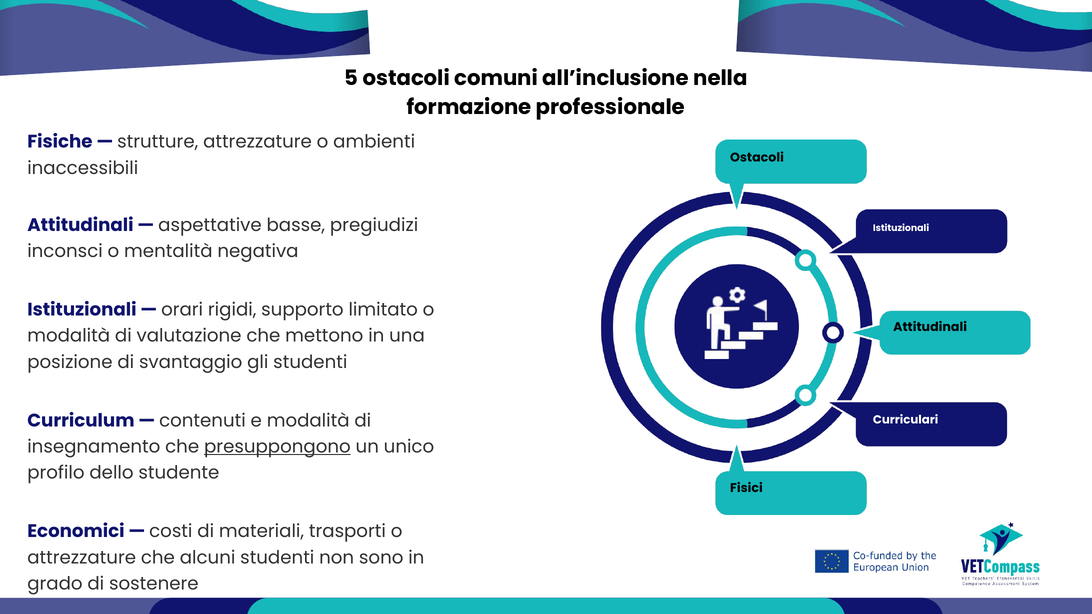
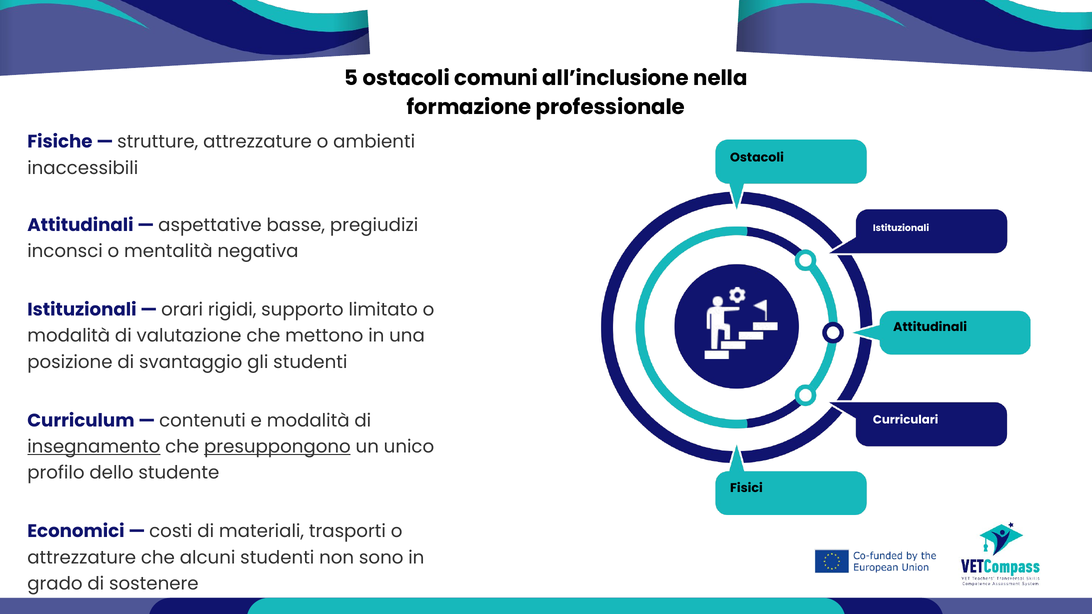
insegnamento underline: none -> present (94, 447)
